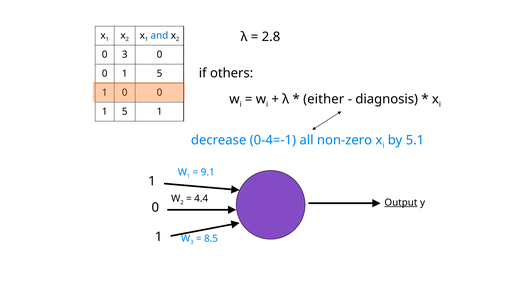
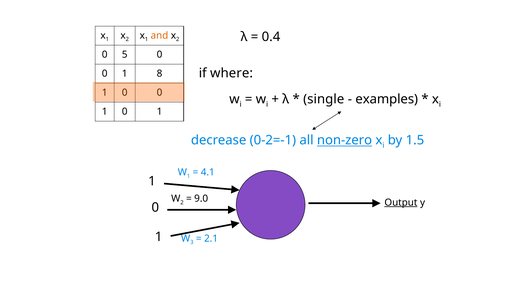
and colour: blue -> orange (159, 35)
2.8: 2.8 -> 0.4 (271, 37)
0 3: 3 -> 5 (125, 54)
others: others -> where (232, 73)
5: 5 -> 8 (159, 74)
either: either -> single (324, 99)
diagnosis: diagnosis -> examples (387, 99)
5: 5 -> 0 (125, 112)
0-4=-1: 0-4=-1 -> 0-2=-1 (273, 140)
non-zero underline: none -> present (345, 140)
5.1: 5.1 -> 1.5 (415, 140)
9.1: 9.1 -> 4.1 (208, 173)
4.4: 4.4 -> 9.0 (201, 199)
8.5: 8.5 -> 2.1 (211, 239)
